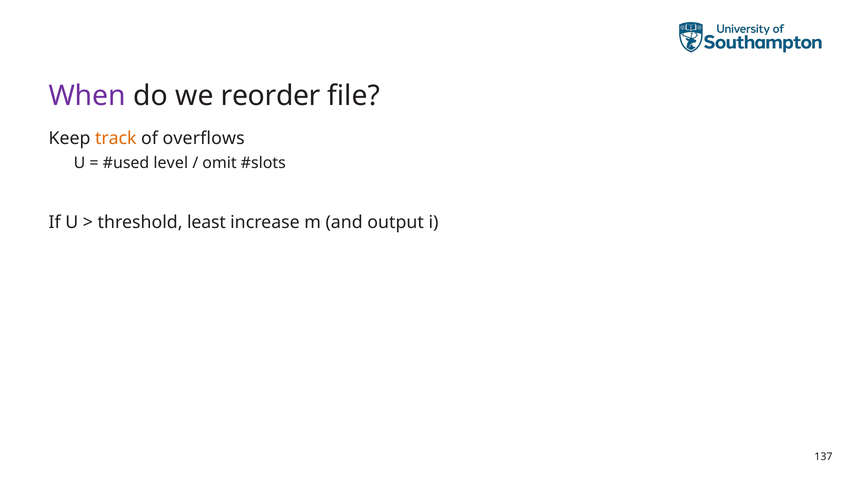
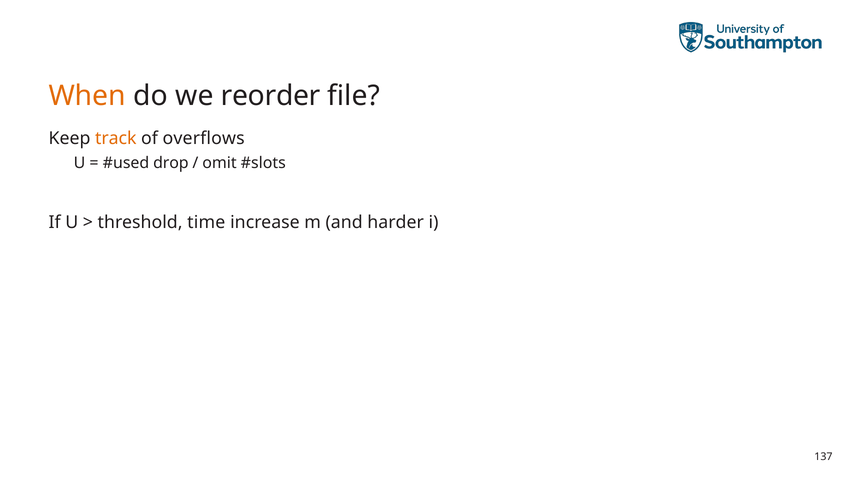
When colour: purple -> orange (87, 96)
level: level -> drop (171, 163)
least: least -> time (206, 222)
output: output -> harder (396, 222)
